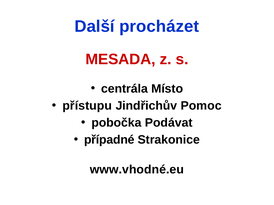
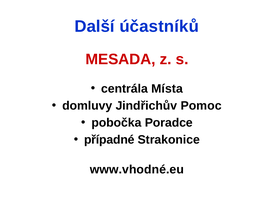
procházet: procházet -> účastníků (159, 27)
Místo: Místo -> Místa (167, 89)
přístupu: přístupu -> domluvy (87, 106)
Podávat: Podávat -> Poradce (169, 123)
